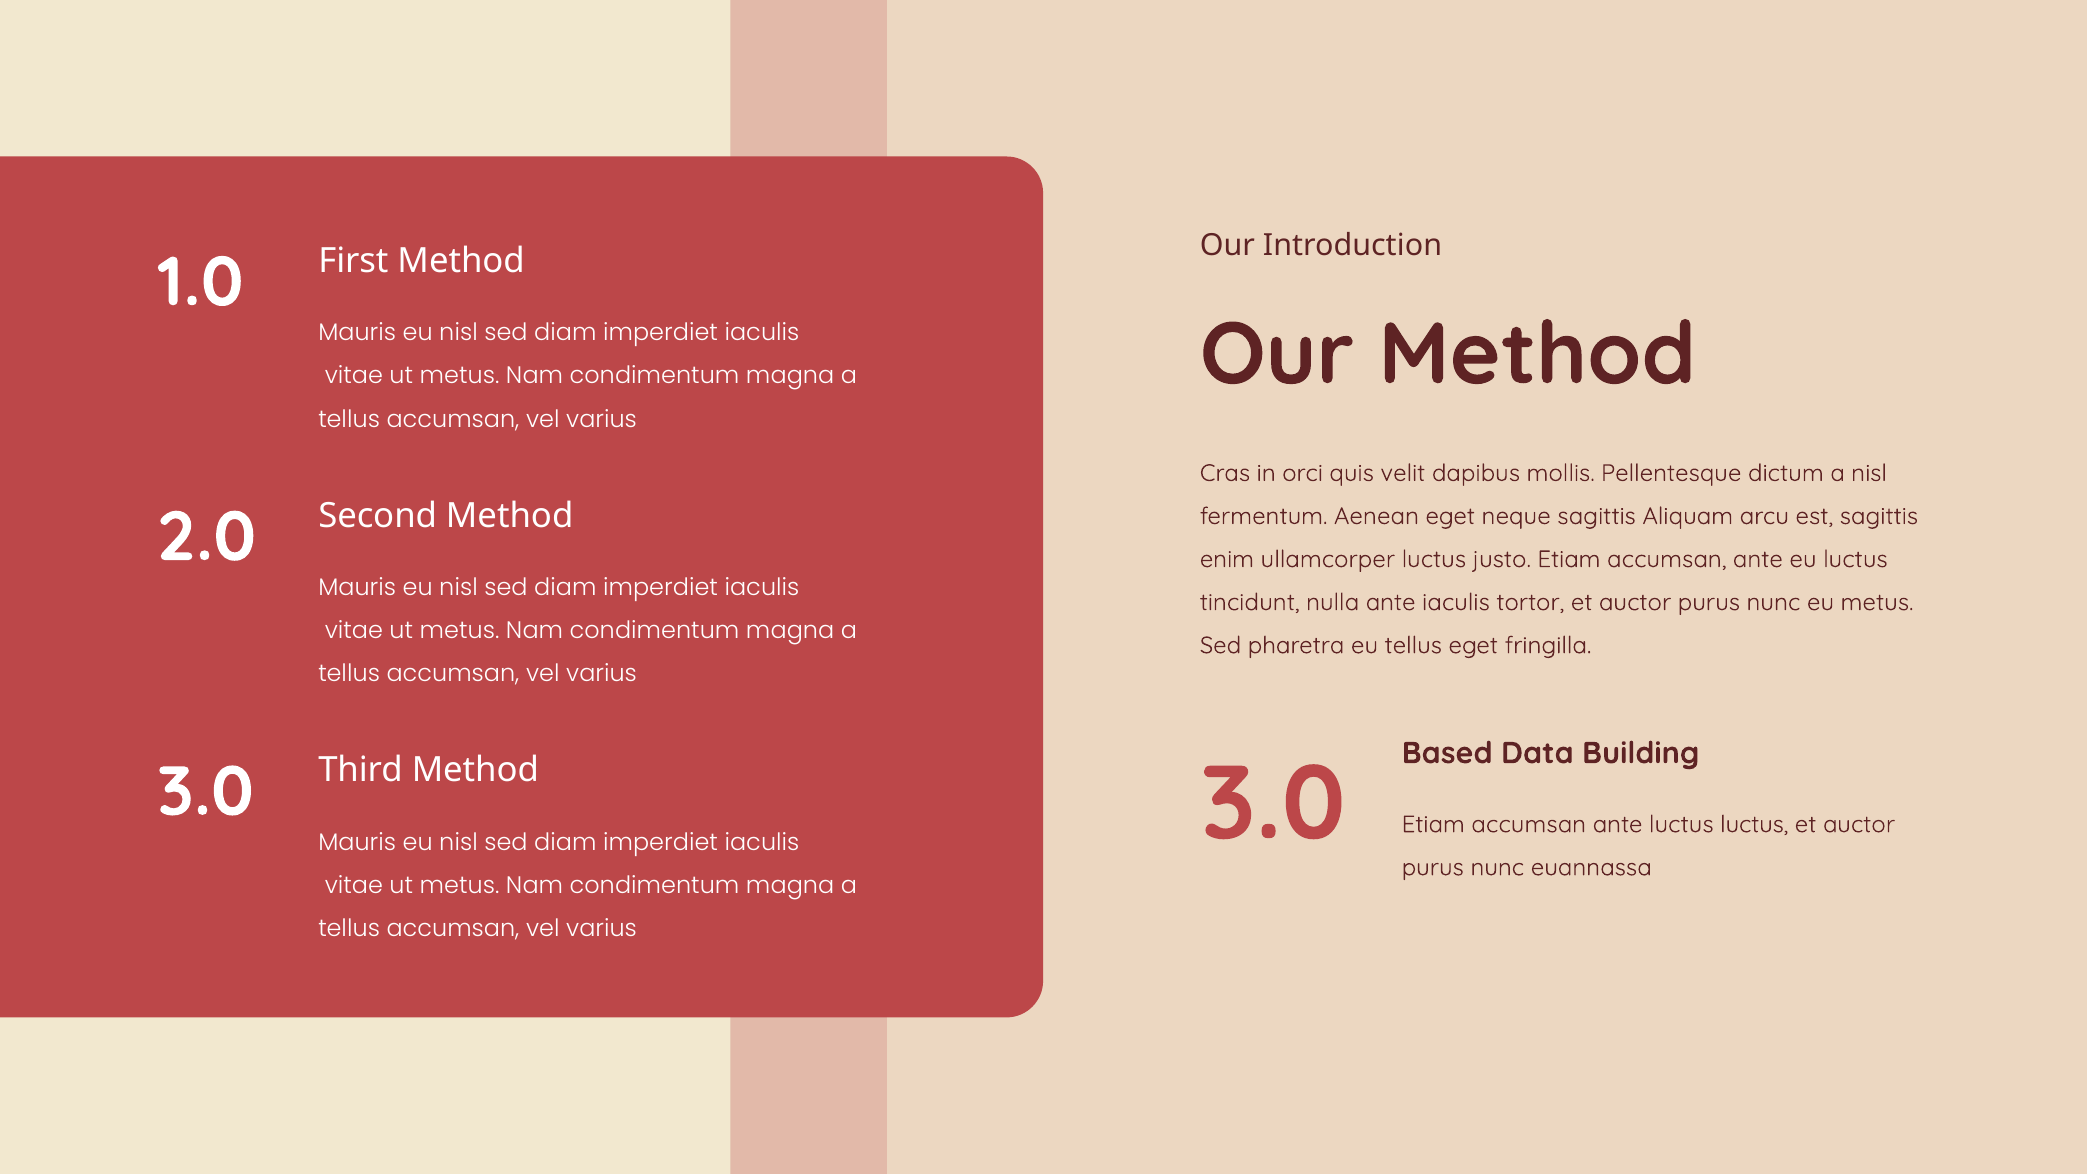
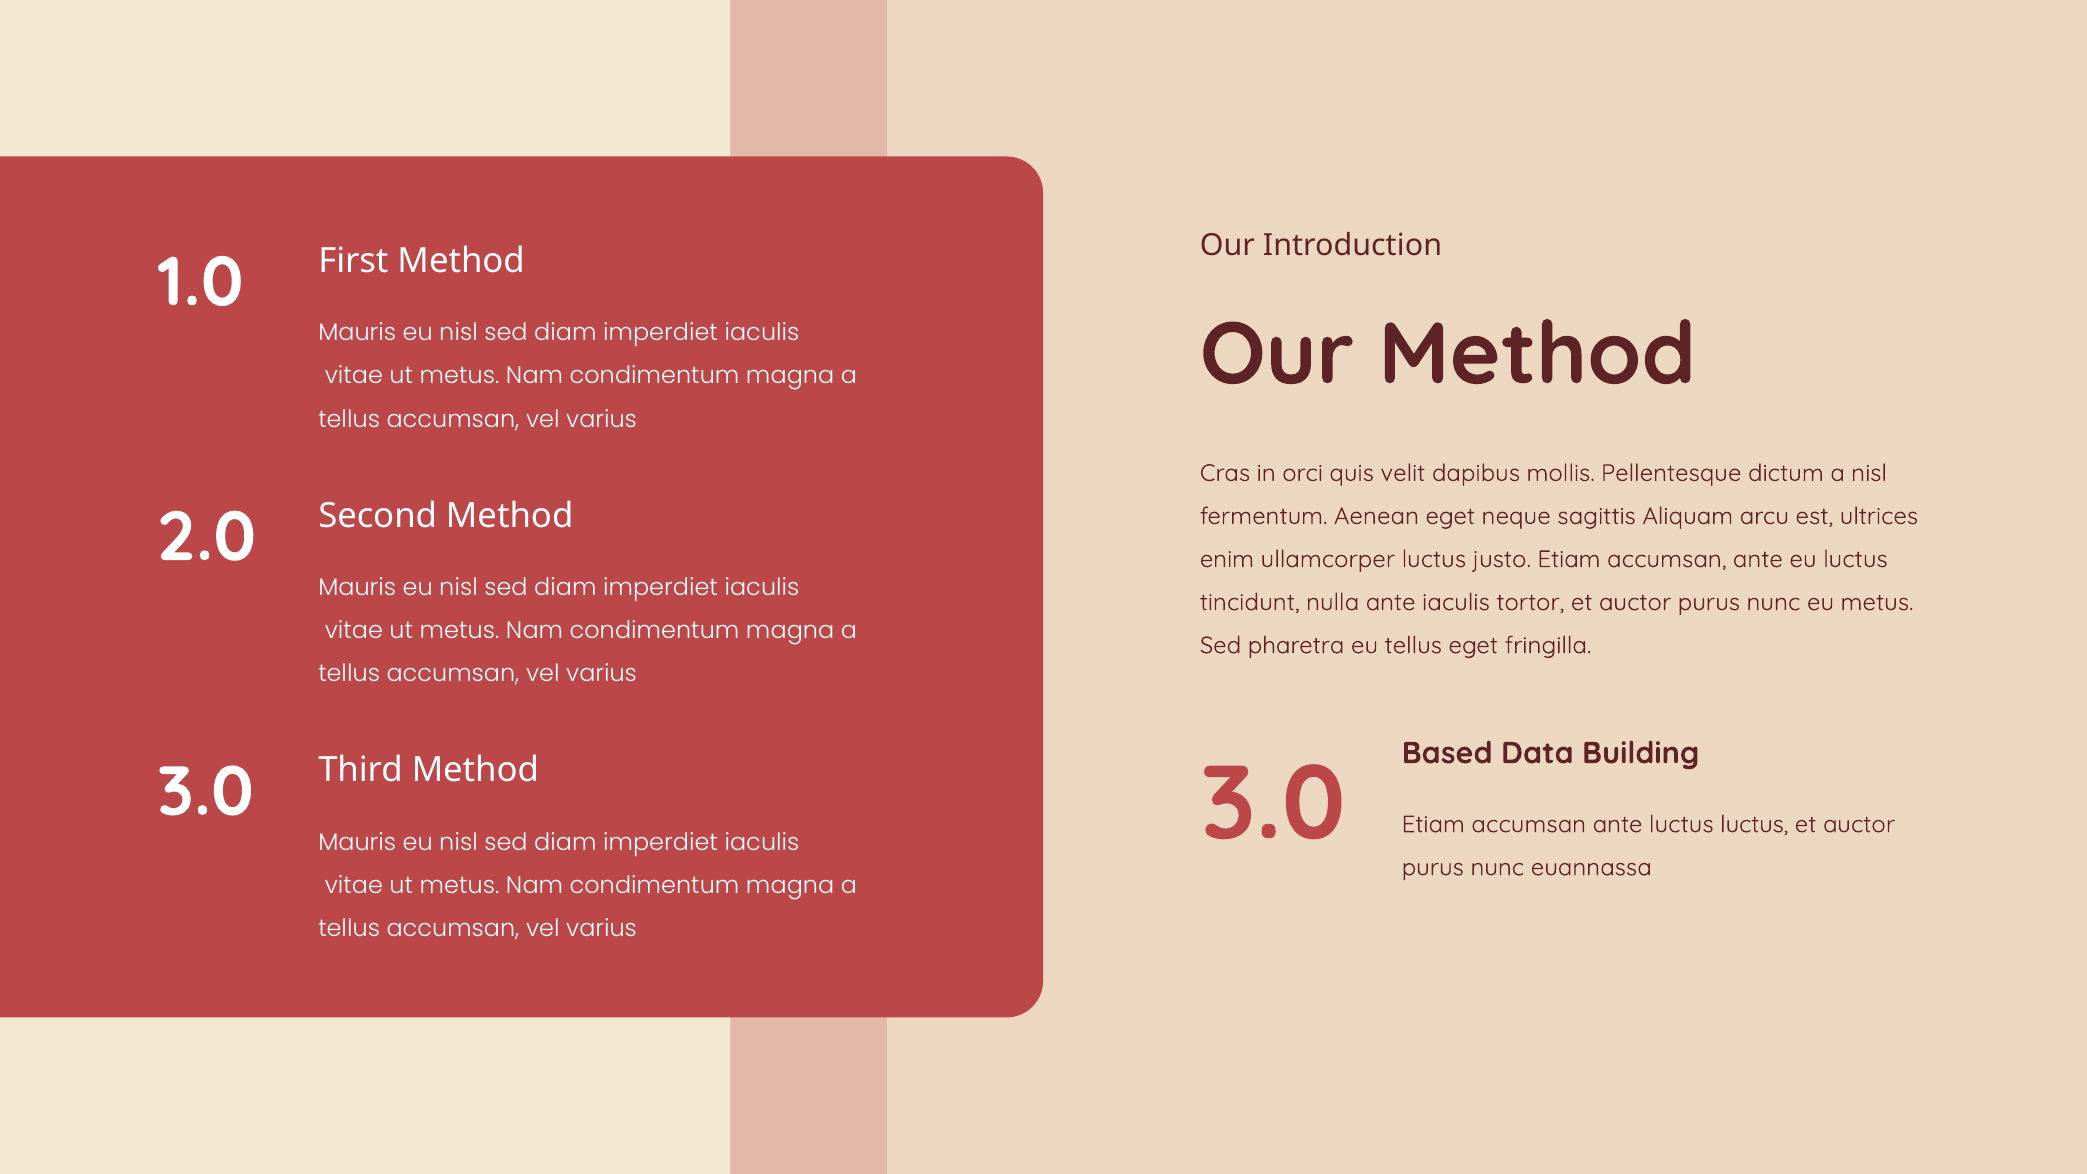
est sagittis: sagittis -> ultrices (1879, 516)
